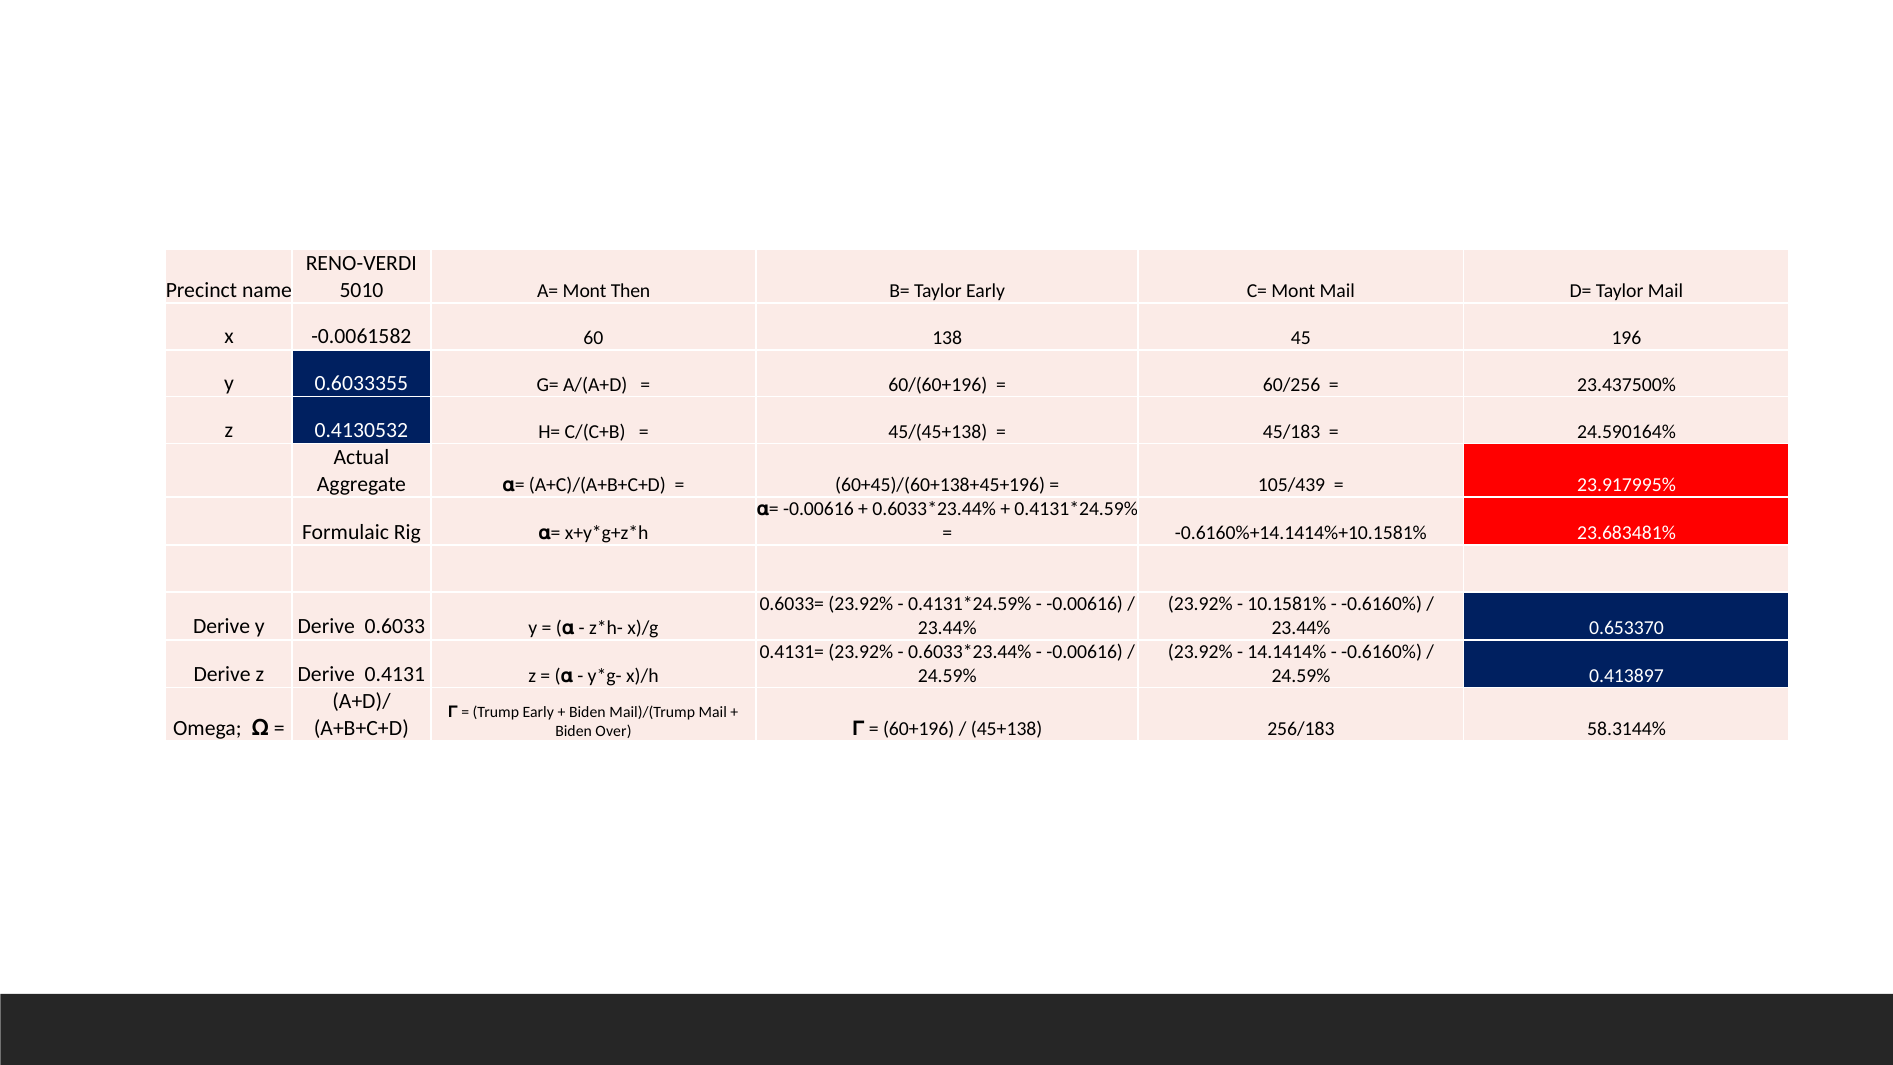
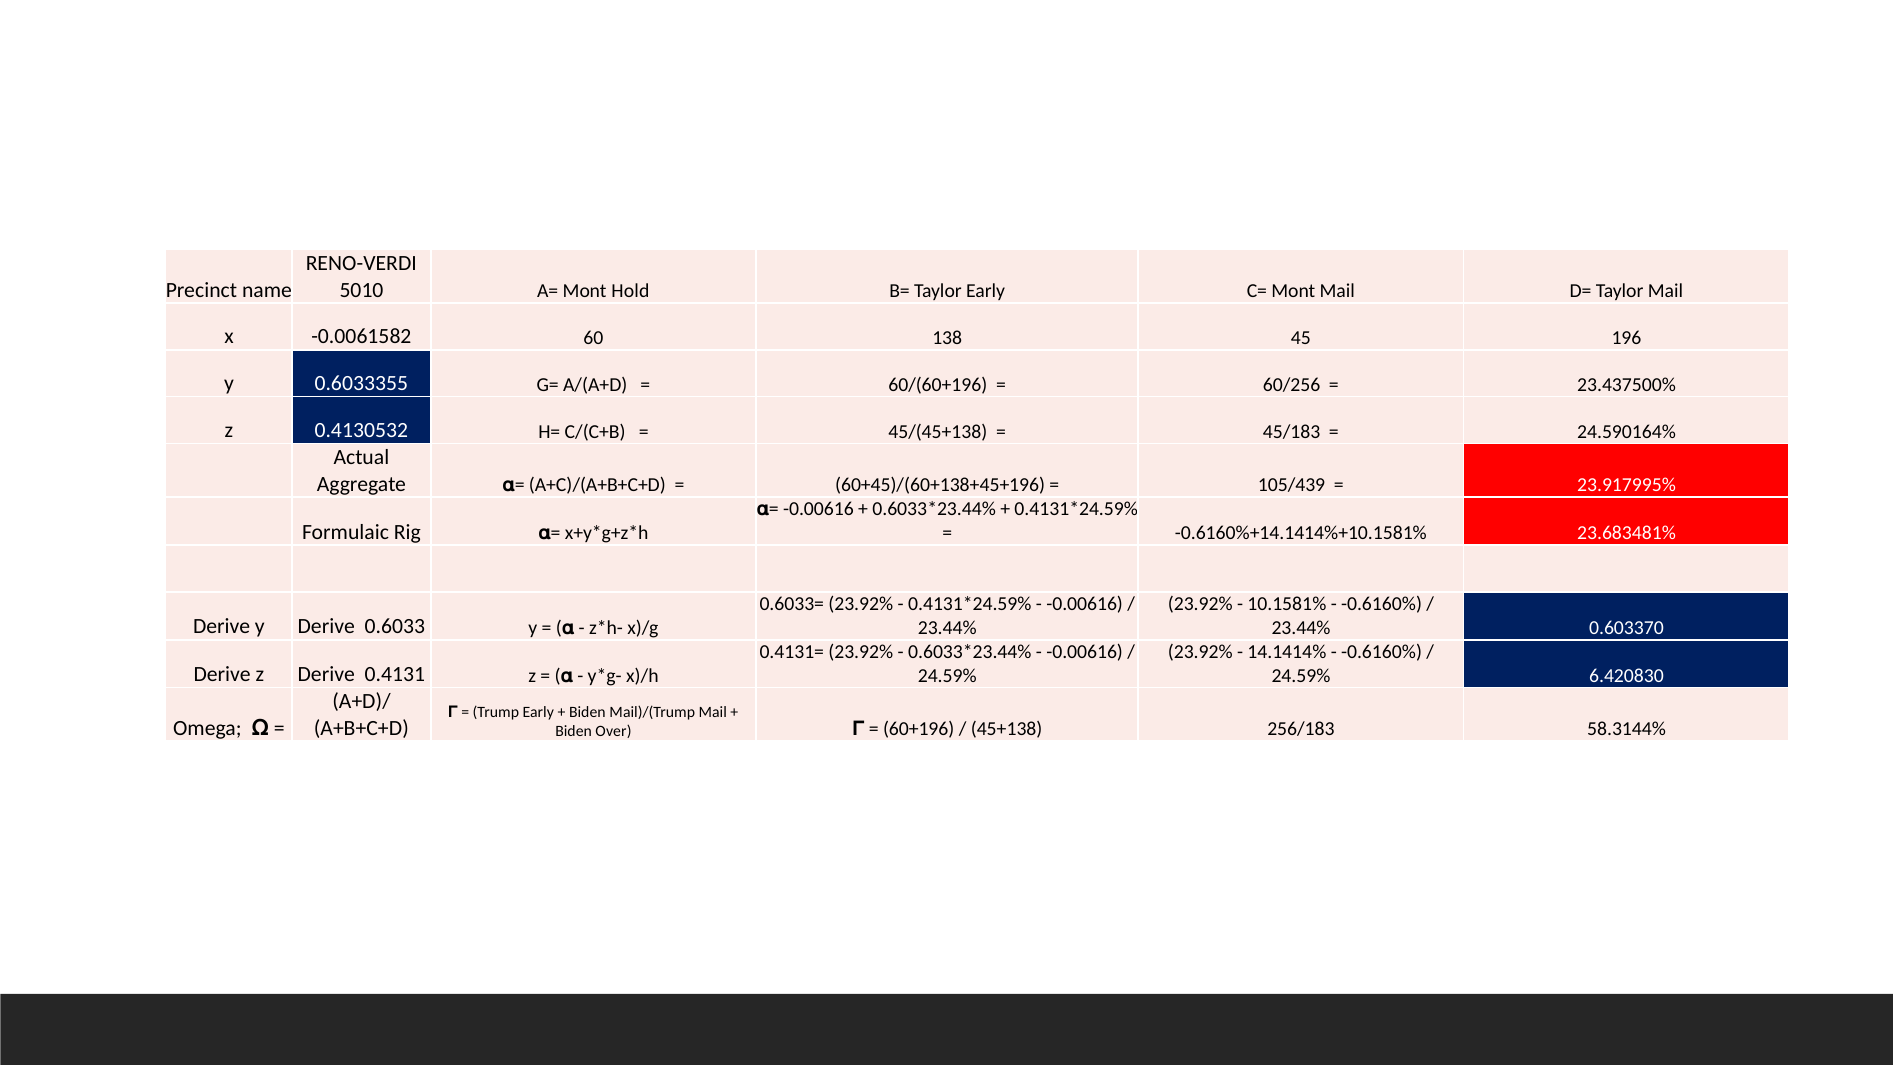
Then: Then -> Hold (630, 291)
0.653370: 0.653370 -> 0.603370 (1626, 628)
0.413897: 0.413897 -> 6.420830 (1626, 676)
